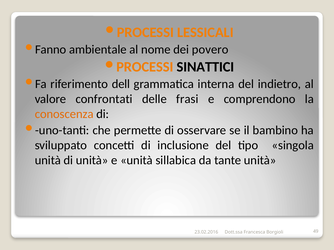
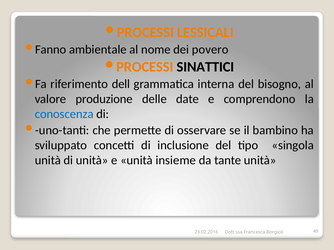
indietro: indietro -> bisogno (279, 84)
confrontati: confrontati -> produzione (104, 99)
frasi: frasi -> date (188, 99)
conoscenza colour: orange -> blue (64, 114)
sillabica: sillabica -> insieme (176, 161)
